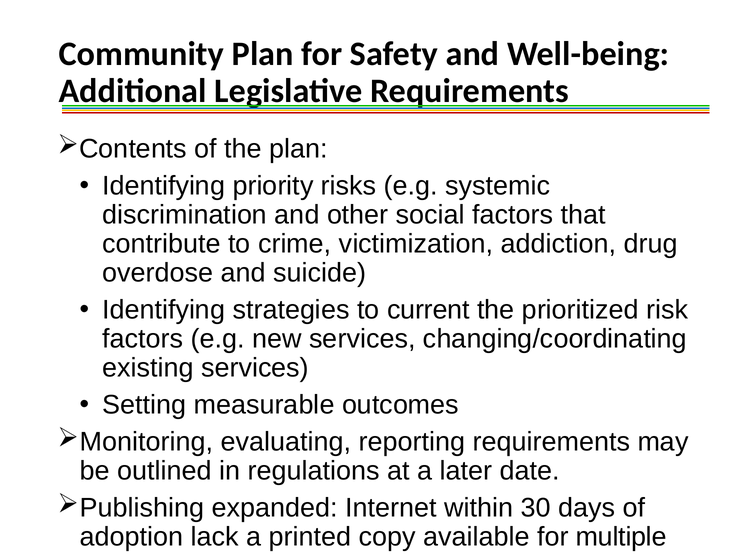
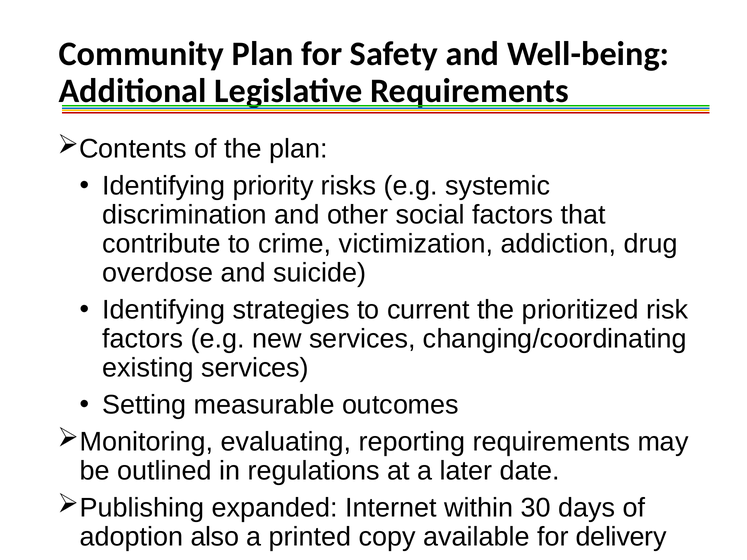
lack: lack -> also (215, 537)
multiple: multiple -> delivery (621, 537)
